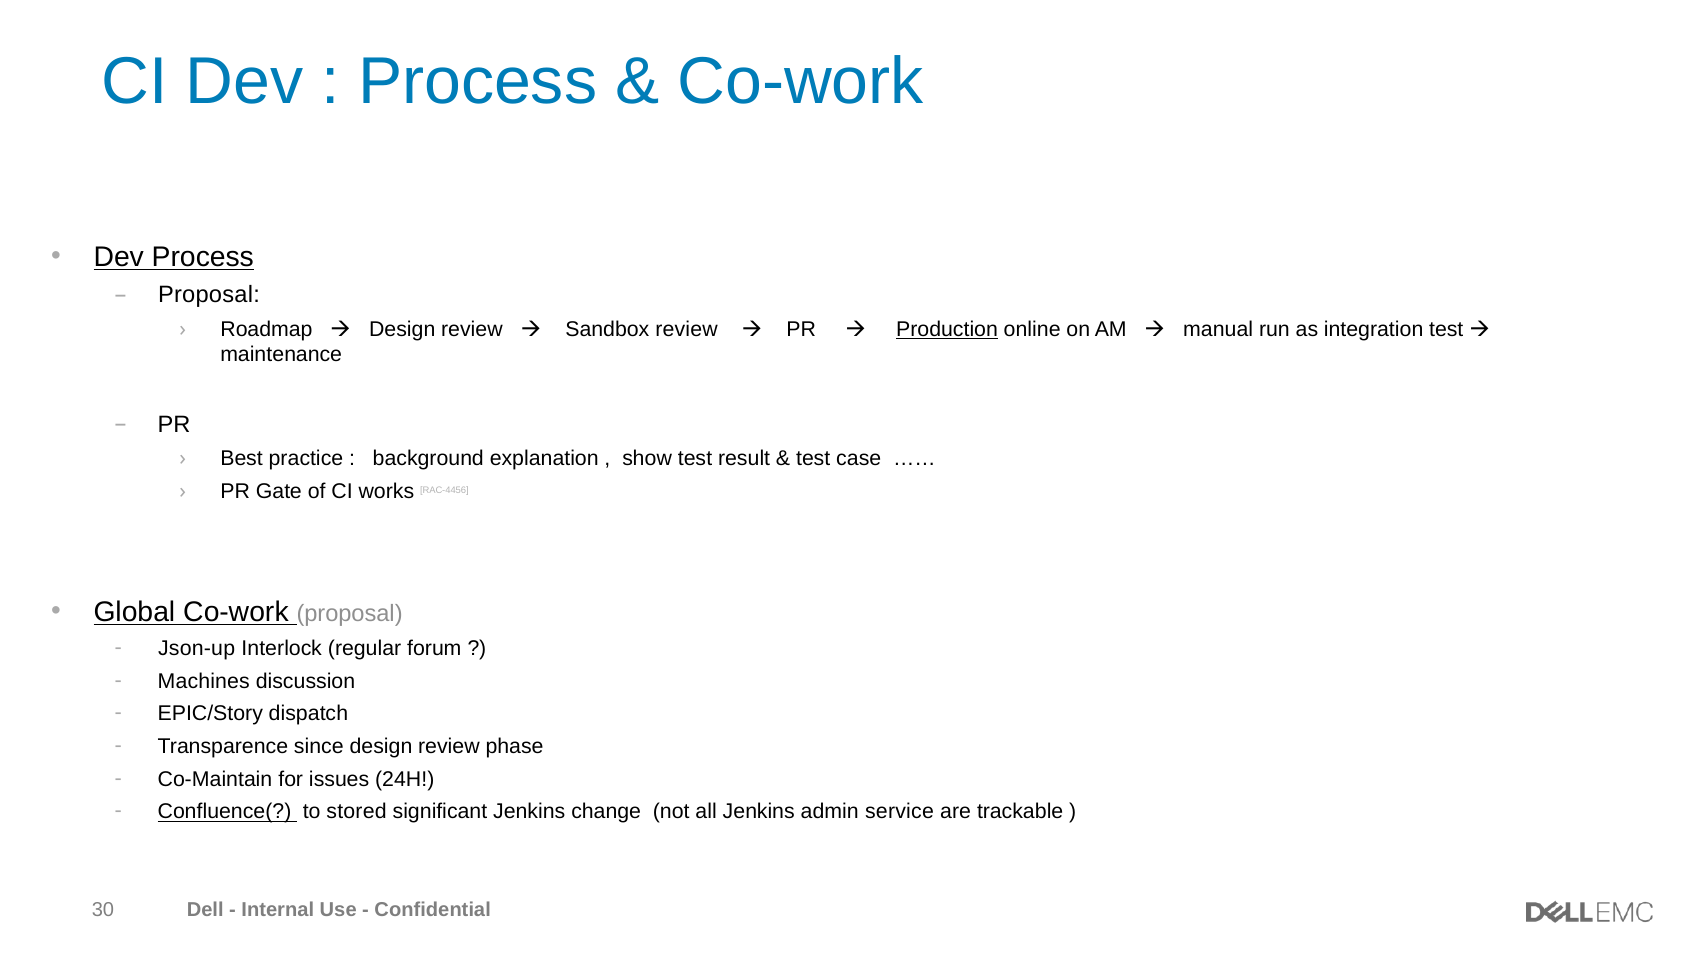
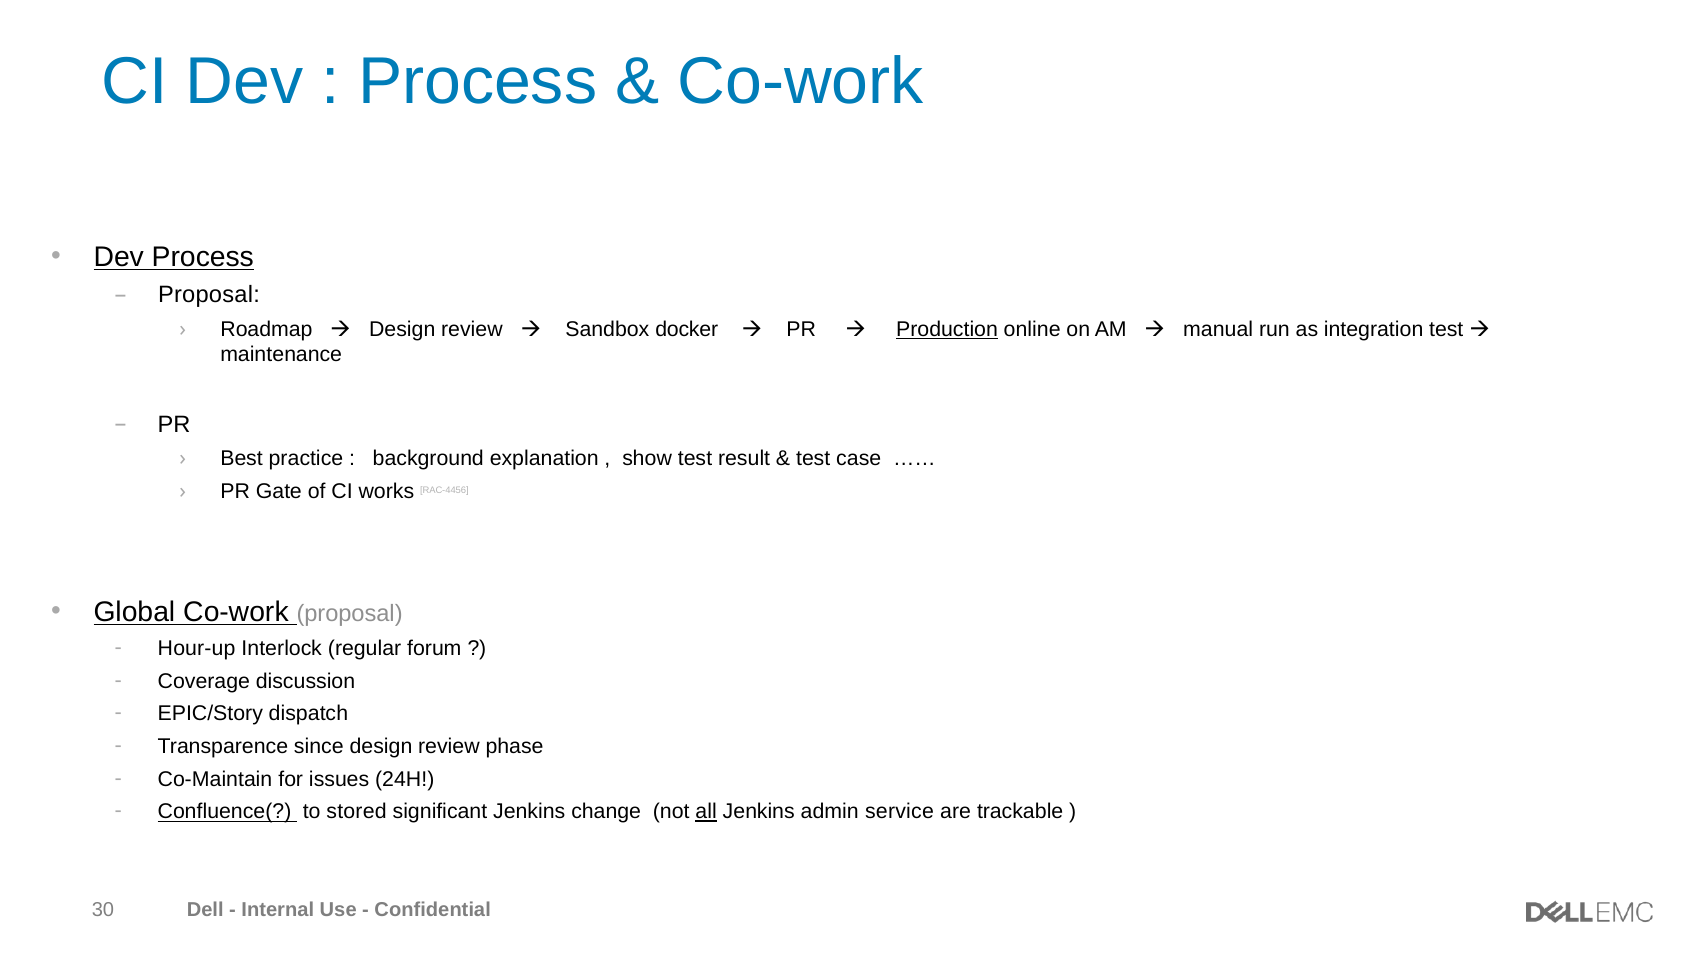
Sandbox review: review -> docker (687, 329)
Json-up: Json-up -> Hour-up (197, 649)
Machines: Machines -> Coverage (204, 681)
all underline: none -> present (706, 812)
